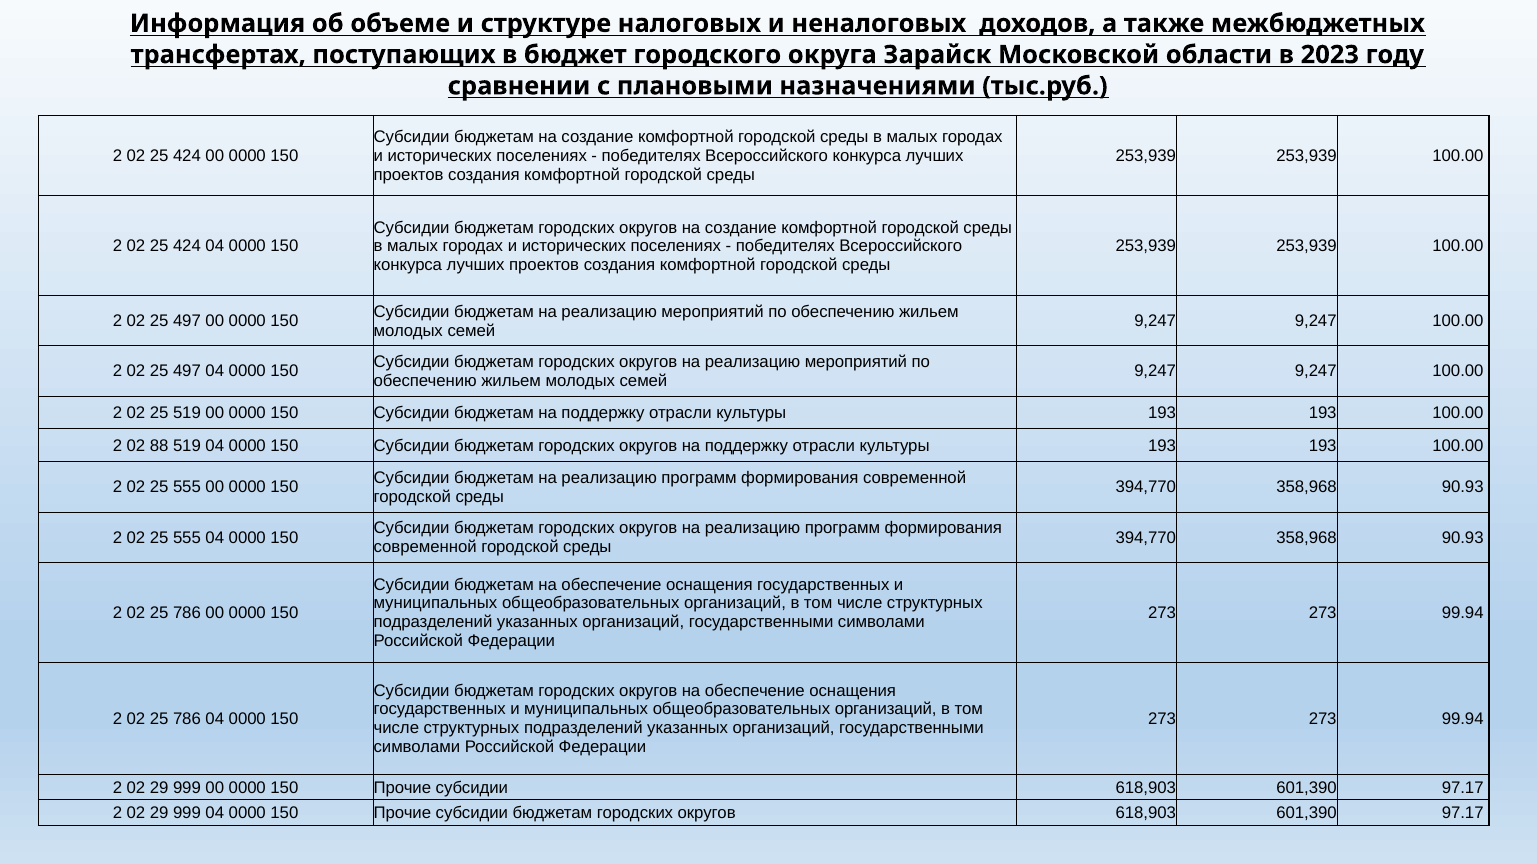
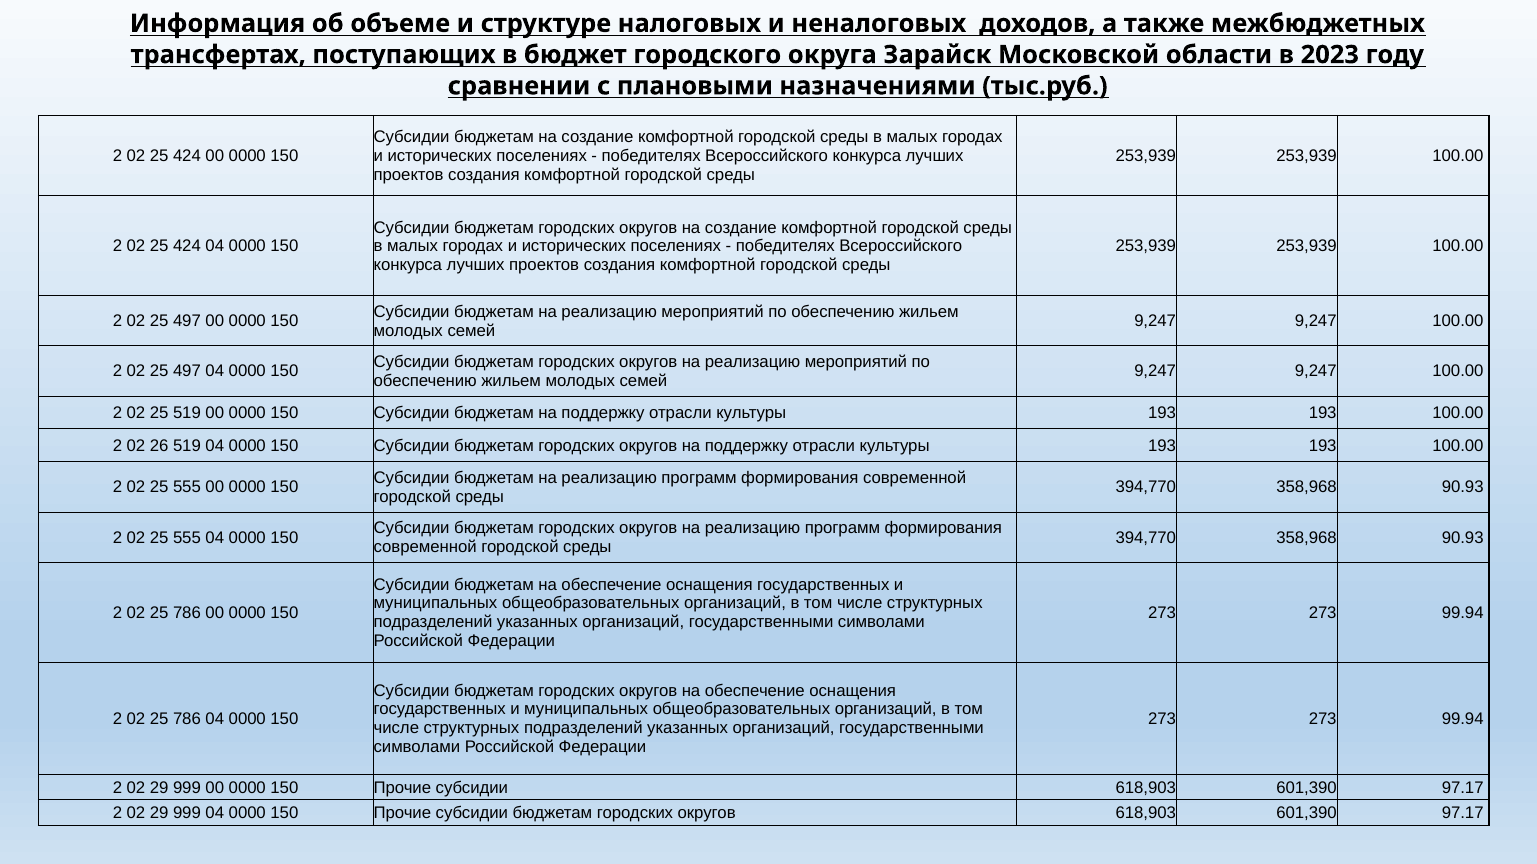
88: 88 -> 26 (159, 446)
